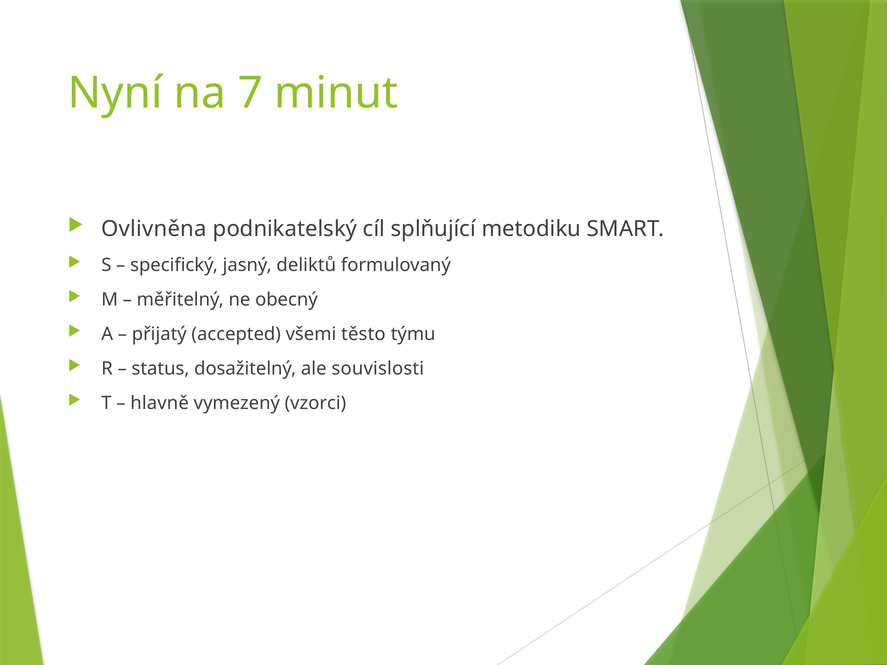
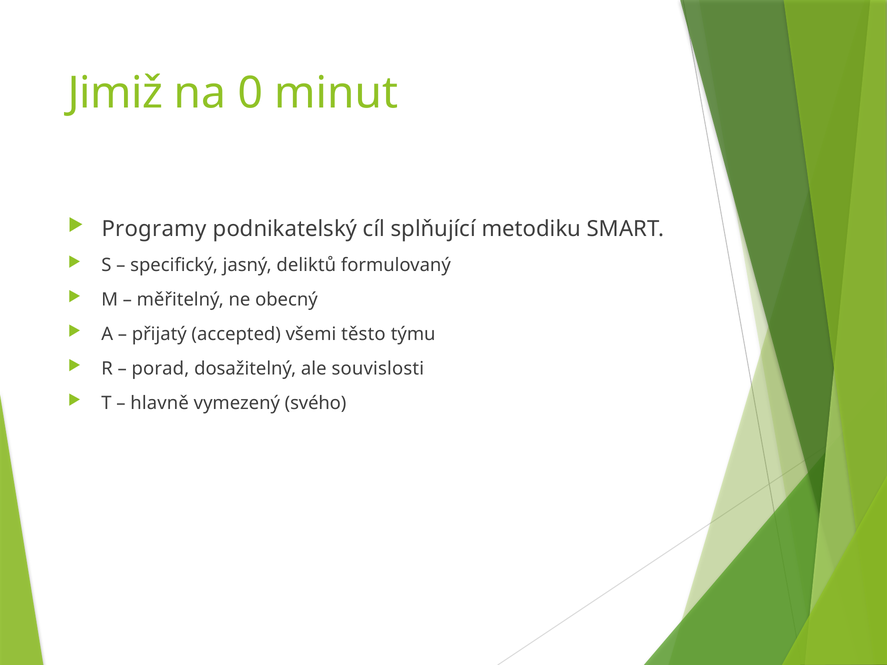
Nyní: Nyní -> Jimiž (115, 93)
7: 7 -> 0 (250, 93)
Ovlivněna: Ovlivněna -> Programy (154, 229)
status: status -> porad (160, 369)
vzorci: vzorci -> svého (316, 403)
